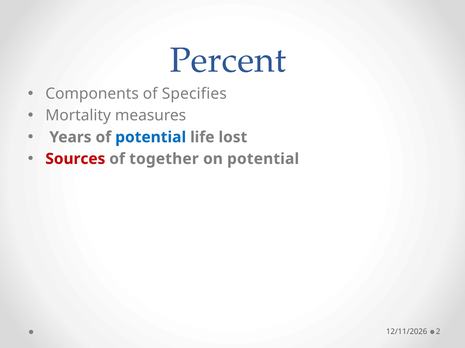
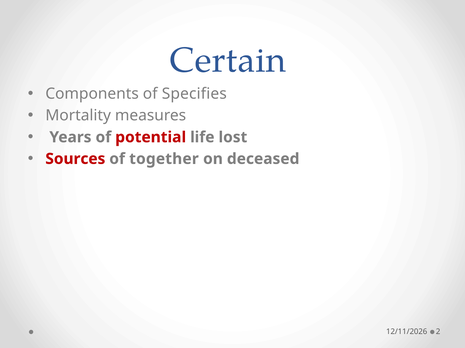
Percent: Percent -> Certain (228, 61)
potential colour: blue -> red (151, 137)
on potential: potential -> deceased (263, 159)
